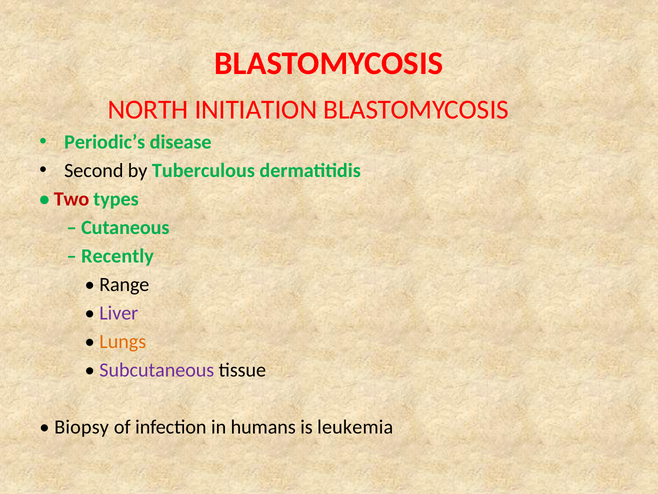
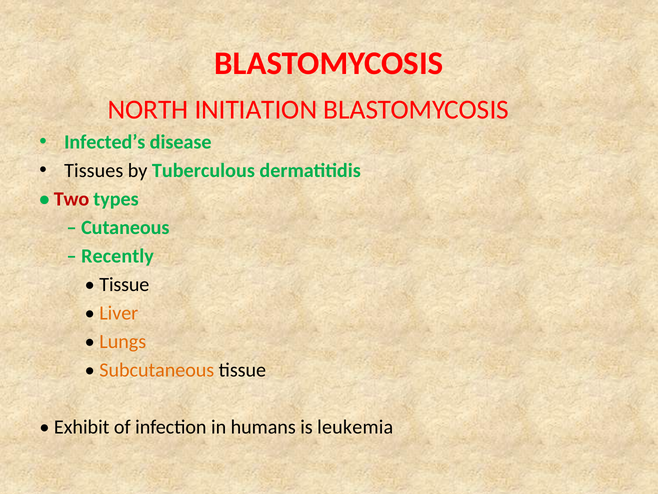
Periodic’s: Periodic’s -> Infected’s (105, 142)
Second: Second -> Tissues (94, 170)
Range: Range -> Tissue (124, 284)
Liver colour: purple -> orange (119, 313)
Subcutaneous colour: purple -> orange (157, 370)
Biopsy: Biopsy -> Exhibit (82, 427)
